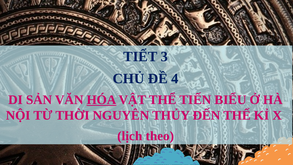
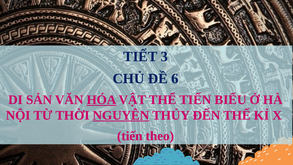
4: 4 -> 6 (175, 78)
NGUYÊN underline: none -> present (121, 115)
lịch: lịch -> tiến (130, 136)
